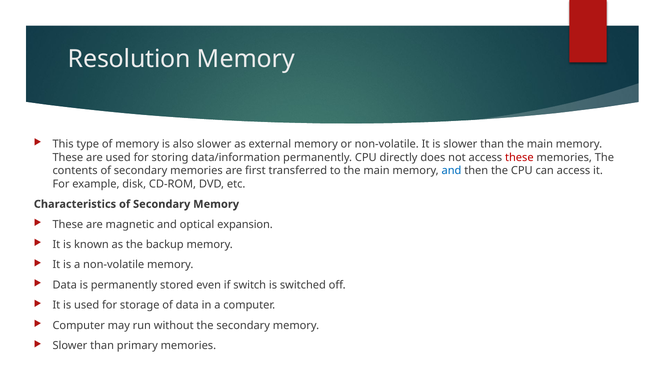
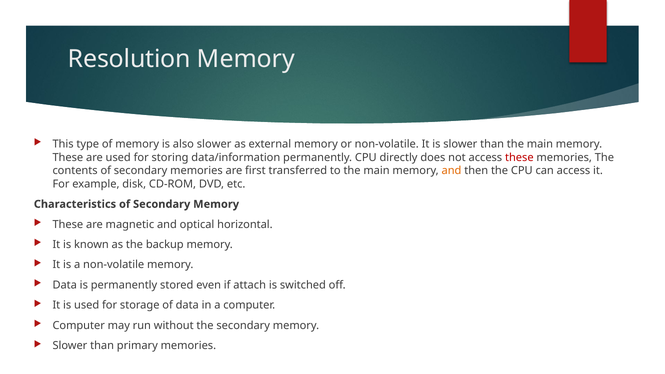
and colour: blue -> orange (452, 171)
expansion: expansion -> horizontal (245, 224)
switch: switch -> attach (250, 285)
